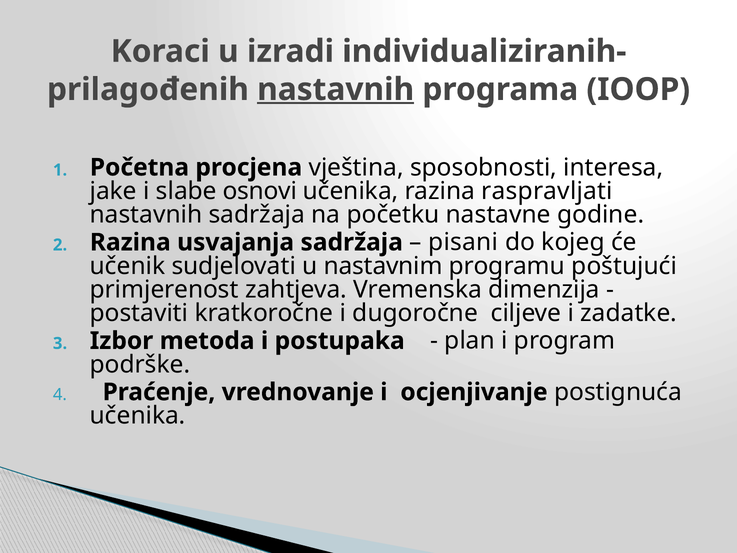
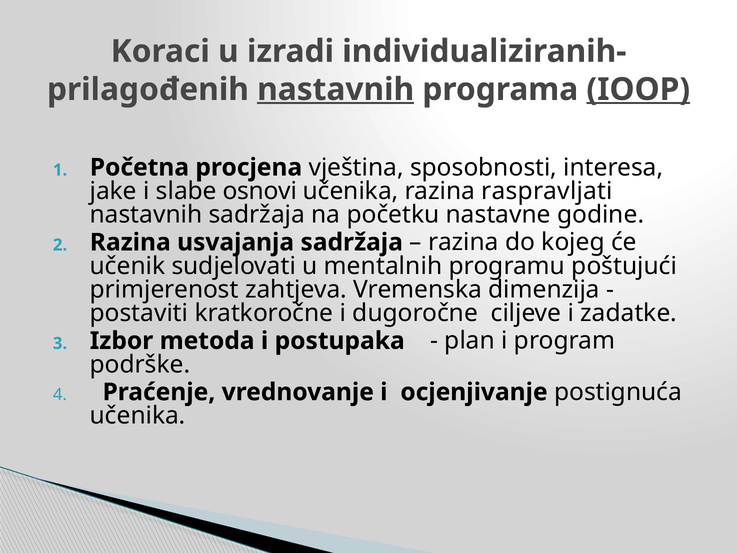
IOOP underline: none -> present (638, 89)
pisani: pisani -> razina (463, 242)
nastavnim: nastavnim -> mentalnih (383, 266)
